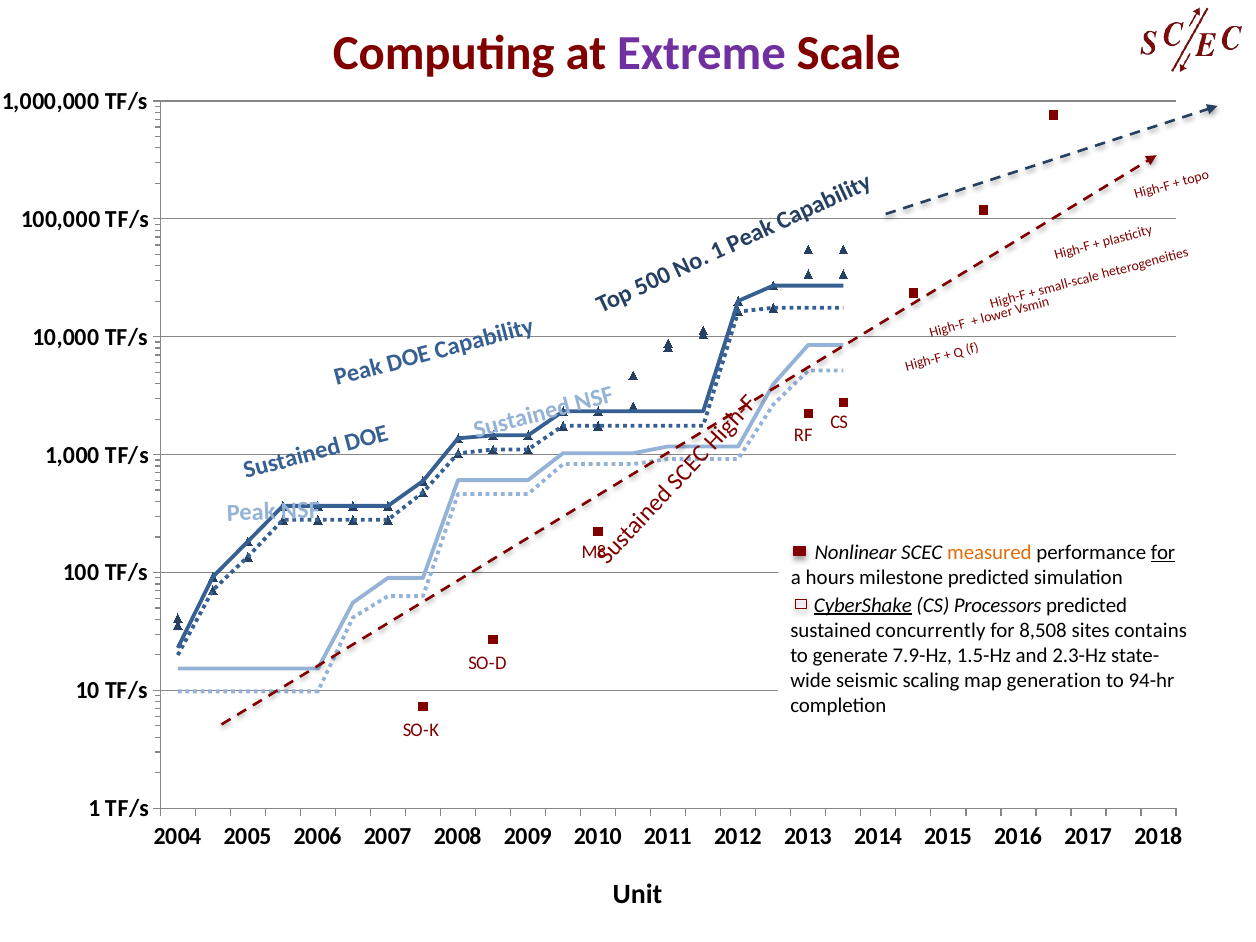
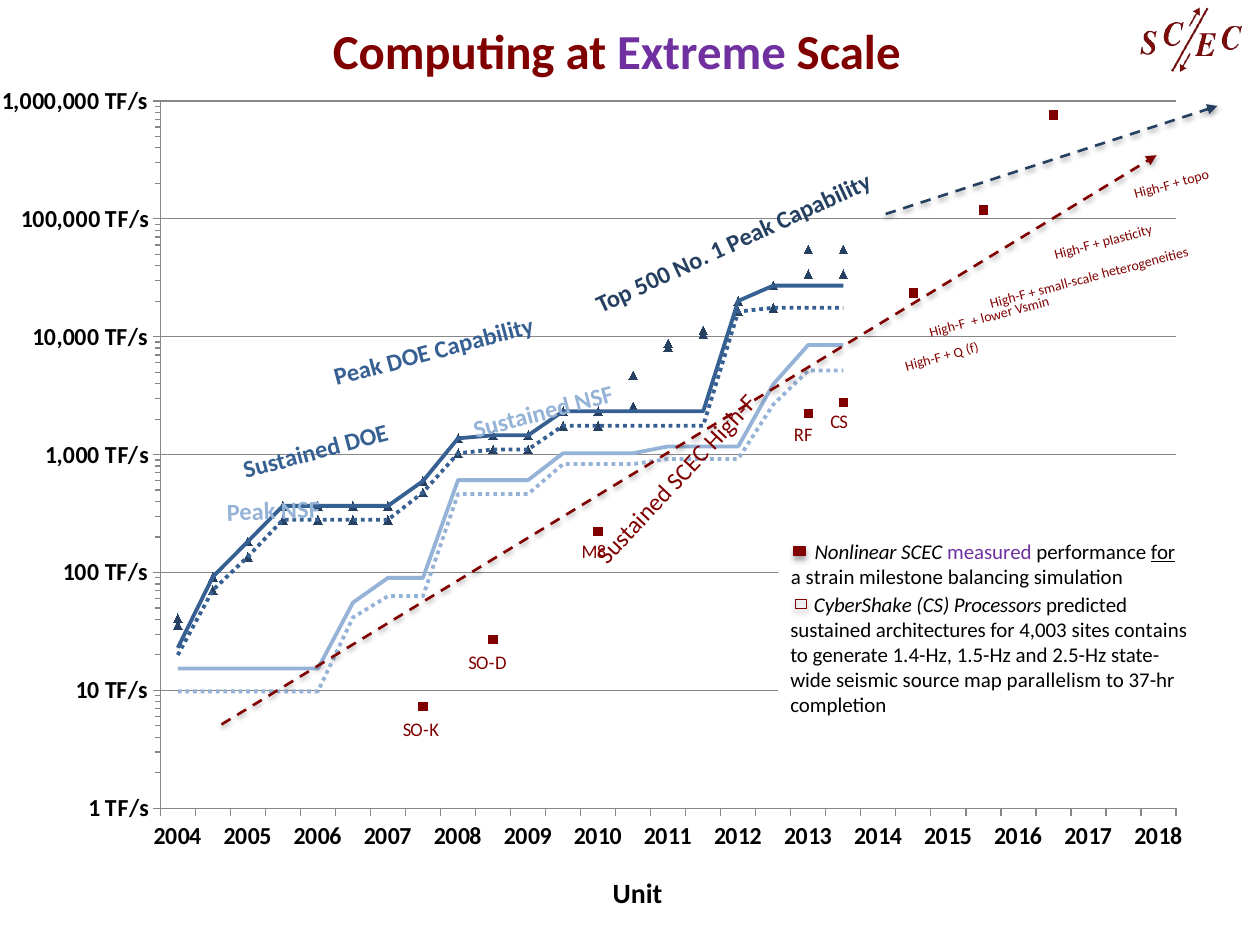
measured colour: orange -> purple (989, 552)
hours: hours -> strain (830, 577)
milestone predicted: predicted -> balancing (988, 577)
CyberShake underline: present -> none (863, 605)
concurrently: concurrently -> architectures (931, 630)
8,508: 8,508 -> 4,003 (1043, 630)
7.9-Hz: 7.9-Hz -> 1.4-Hz (922, 655)
2.3-Hz: 2.3-Hz -> 2.5-Hz (1079, 655)
scaling: scaling -> source (931, 680)
generation: generation -> parallelism (1054, 680)
94-hr: 94-hr -> 37-hr (1152, 680)
